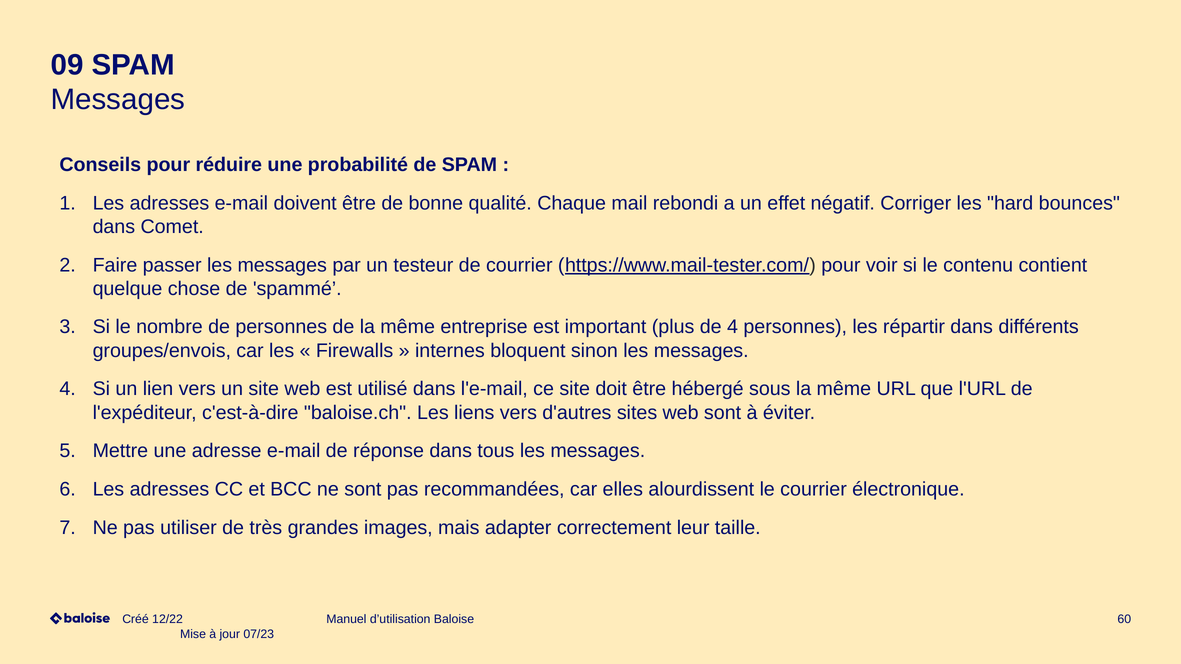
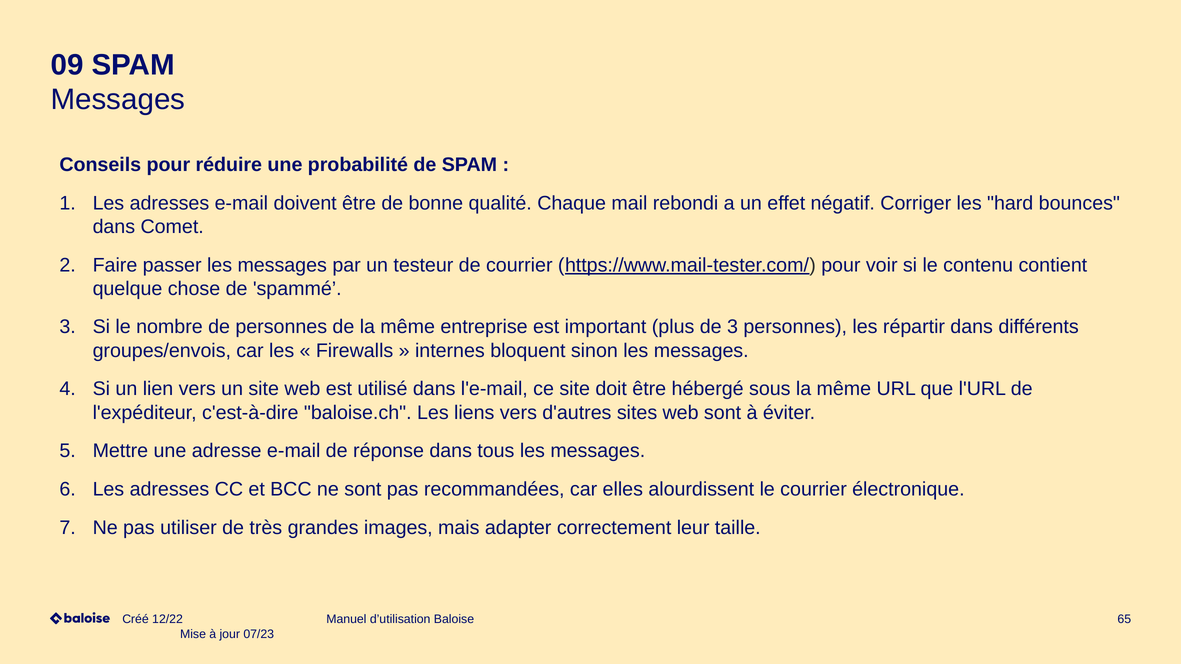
de 4: 4 -> 3 (733, 327)
60: 60 -> 65 (1124, 620)
